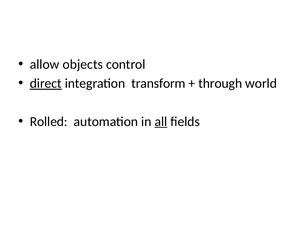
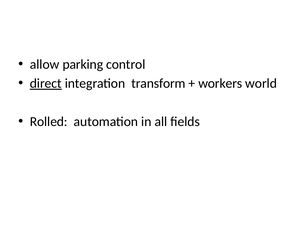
objects: objects -> parking (83, 64)
through: through -> workers (220, 83)
all underline: present -> none (161, 121)
